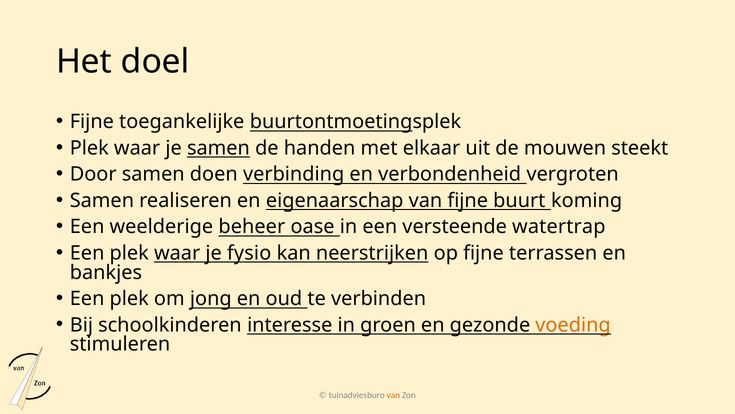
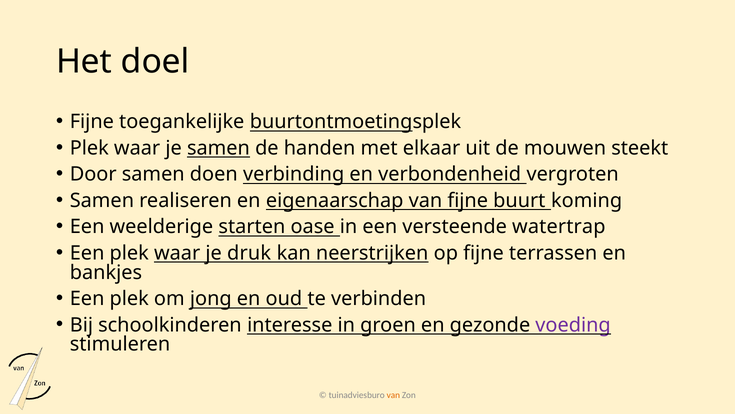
beheer: beheer -> starten (252, 227)
fysio: fysio -> druk (249, 253)
voeding colour: orange -> purple (573, 325)
